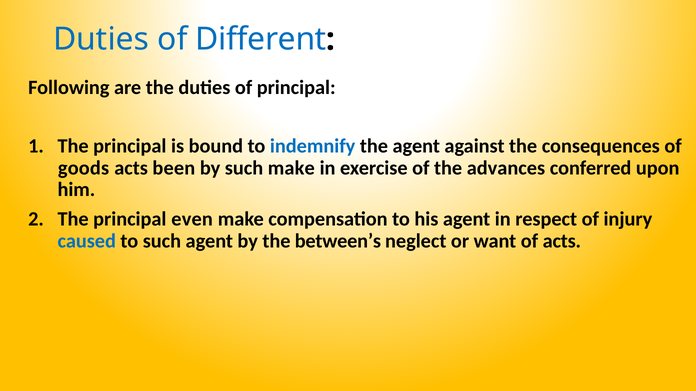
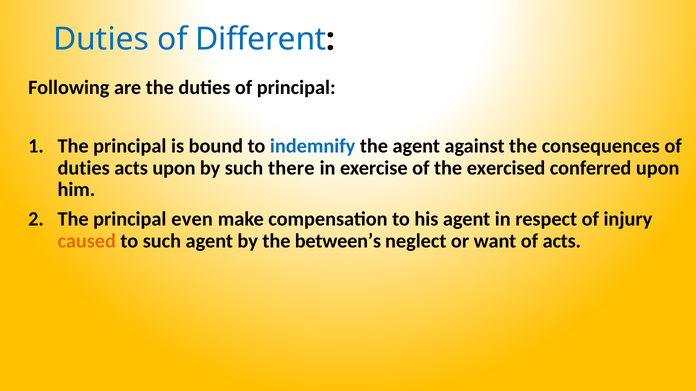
goods: goods -> duties (84, 168)
acts been: been -> upon (174, 168)
such make: make -> there (291, 168)
advances: advances -> exercised (506, 168)
caused colour: blue -> orange (87, 241)
